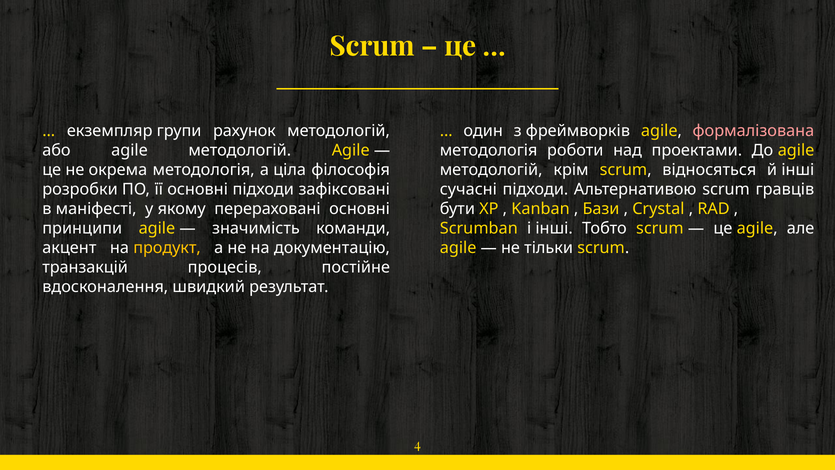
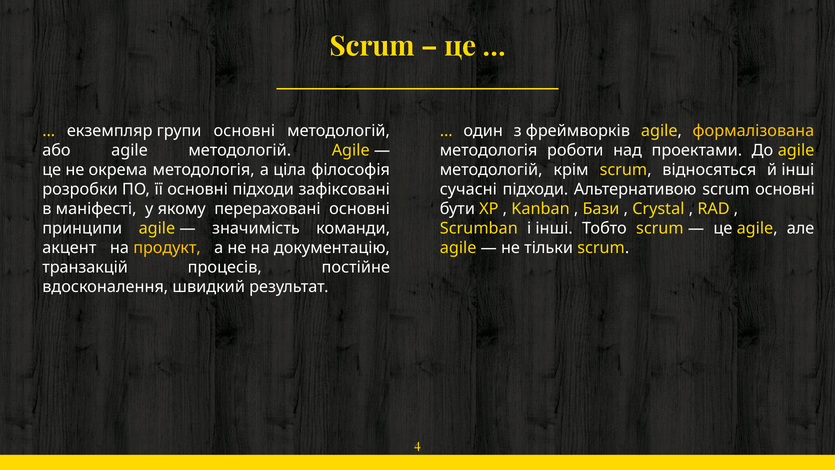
групи рахунок: рахунок -> основні (244, 131)
формалізована colour: pink -> yellow (753, 131)
scrum гравців: гравців -> основні (785, 189)
